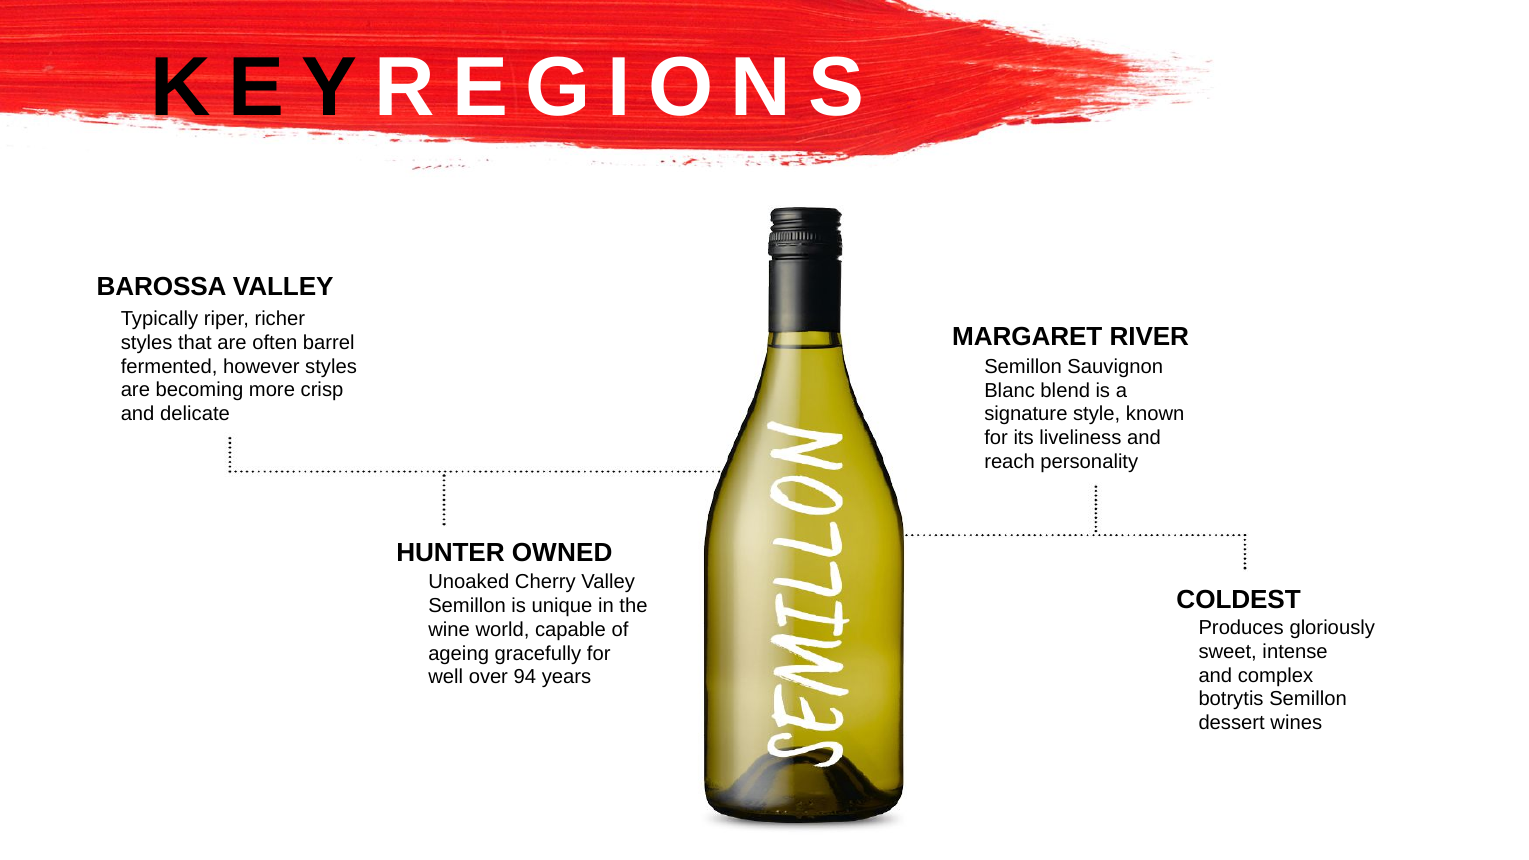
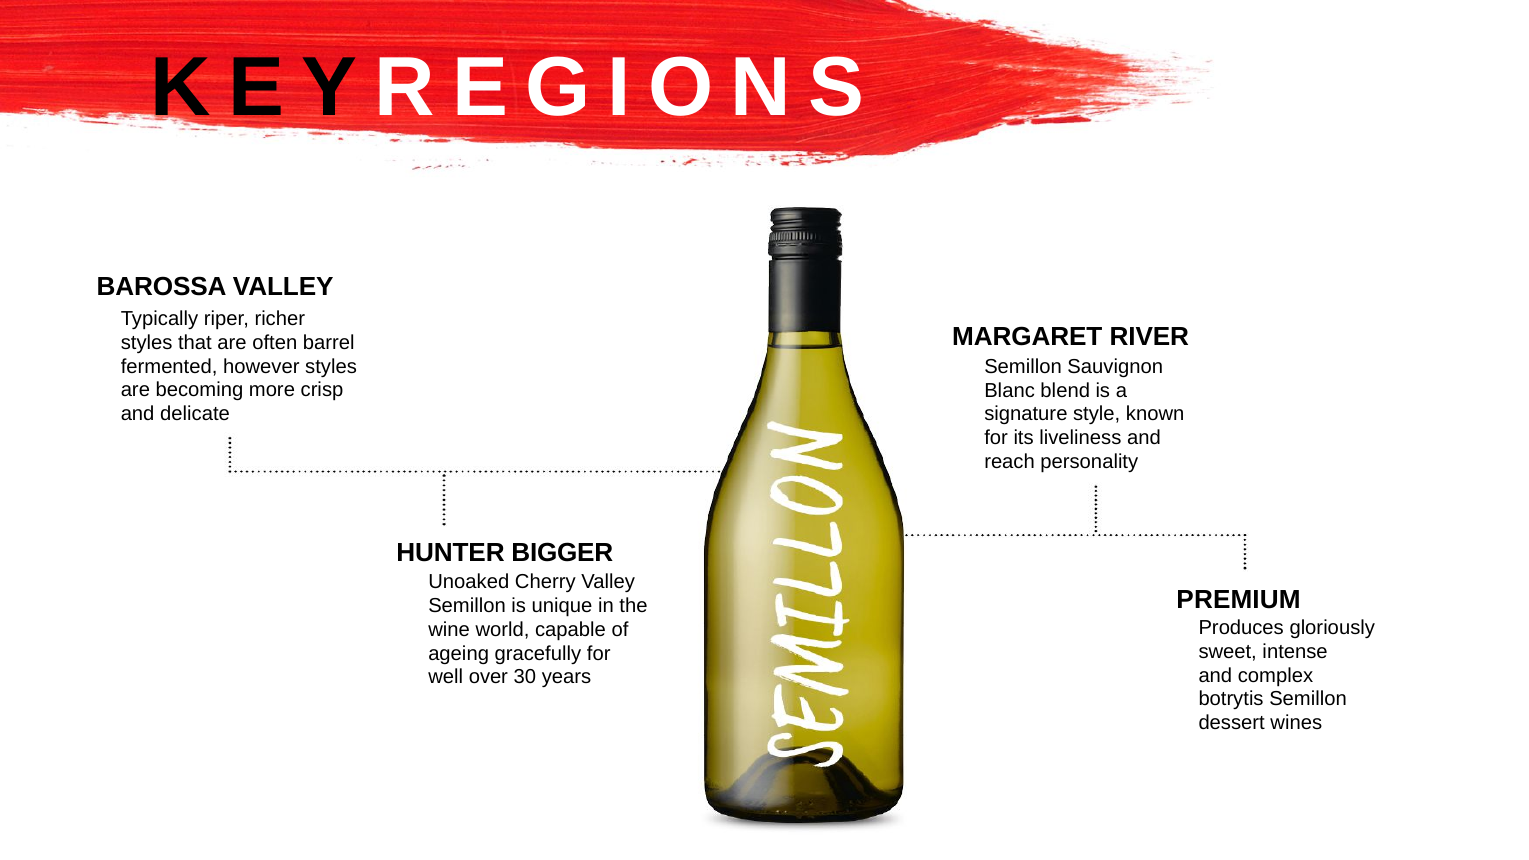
OWNED: OWNED -> BIGGER (562, 553)
COLDEST: COLDEST -> PREMIUM (1239, 600)
94: 94 -> 30 (525, 677)
